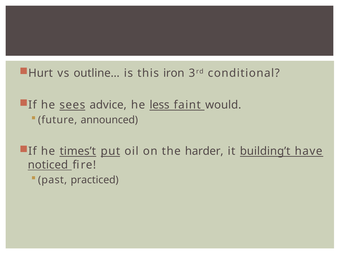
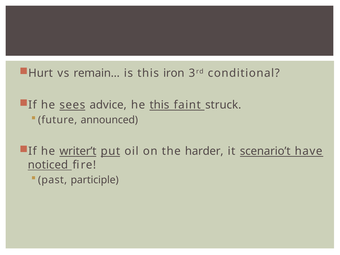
outline…: outline… -> remain… (97, 73)
he less: less -> this (159, 105)
would: would -> struck (223, 105)
times’t: times’t -> writer’t (78, 151)
building’t: building’t -> scenario’t (265, 151)
practiced: practiced -> participle (95, 180)
